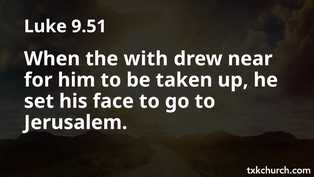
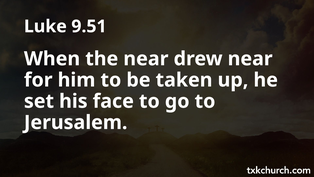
the with: with -> near (146, 59)
